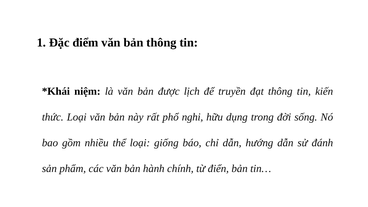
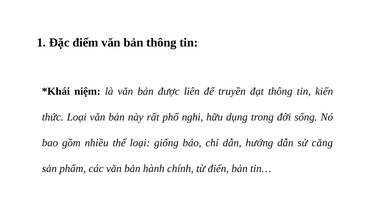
lịch: lịch -> liên (192, 91)
đánh: đánh -> căng (322, 143)
